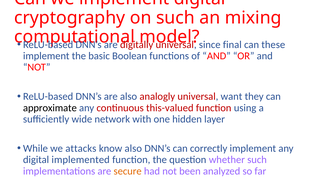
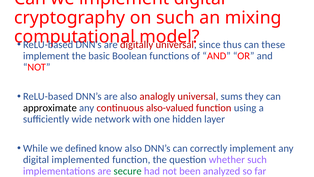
final: final -> thus (232, 44)
want: want -> sums (232, 96)
this-valued: this-valued -> also-valued (170, 108)
attacks: attacks -> defined (81, 148)
secure colour: orange -> green (128, 171)
